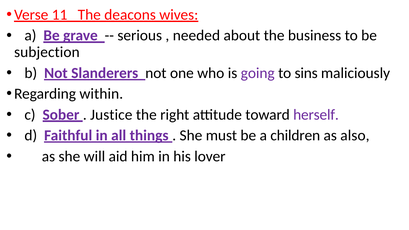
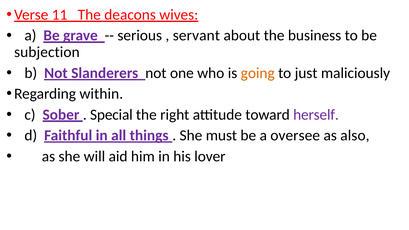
needed: needed -> servant (196, 36)
going colour: purple -> orange (258, 73)
sins: sins -> just (306, 73)
Justice: Justice -> Special (111, 115)
children: children -> oversee (295, 135)
